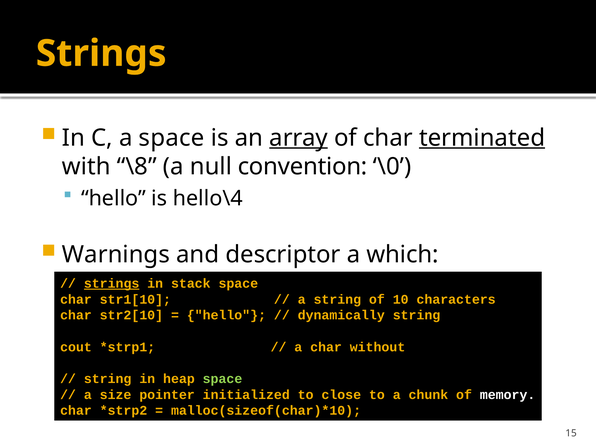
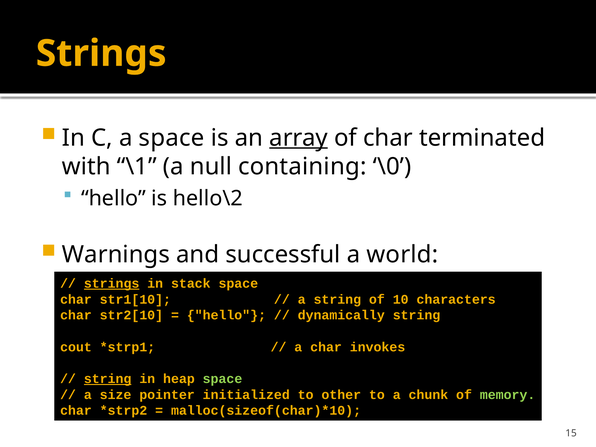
terminated underline: present -> none (482, 138)
\8: \8 -> \1 (137, 167)
convention: convention -> containing (302, 167)
hello\4: hello\4 -> hello\2 (208, 198)
descriptor: descriptor -> successful (283, 255)
which: which -> world (402, 255)
without: without -> invokes (378, 347)
string underline: none -> present (108, 379)
close: close -> other (341, 395)
memory colour: white -> light green (508, 395)
